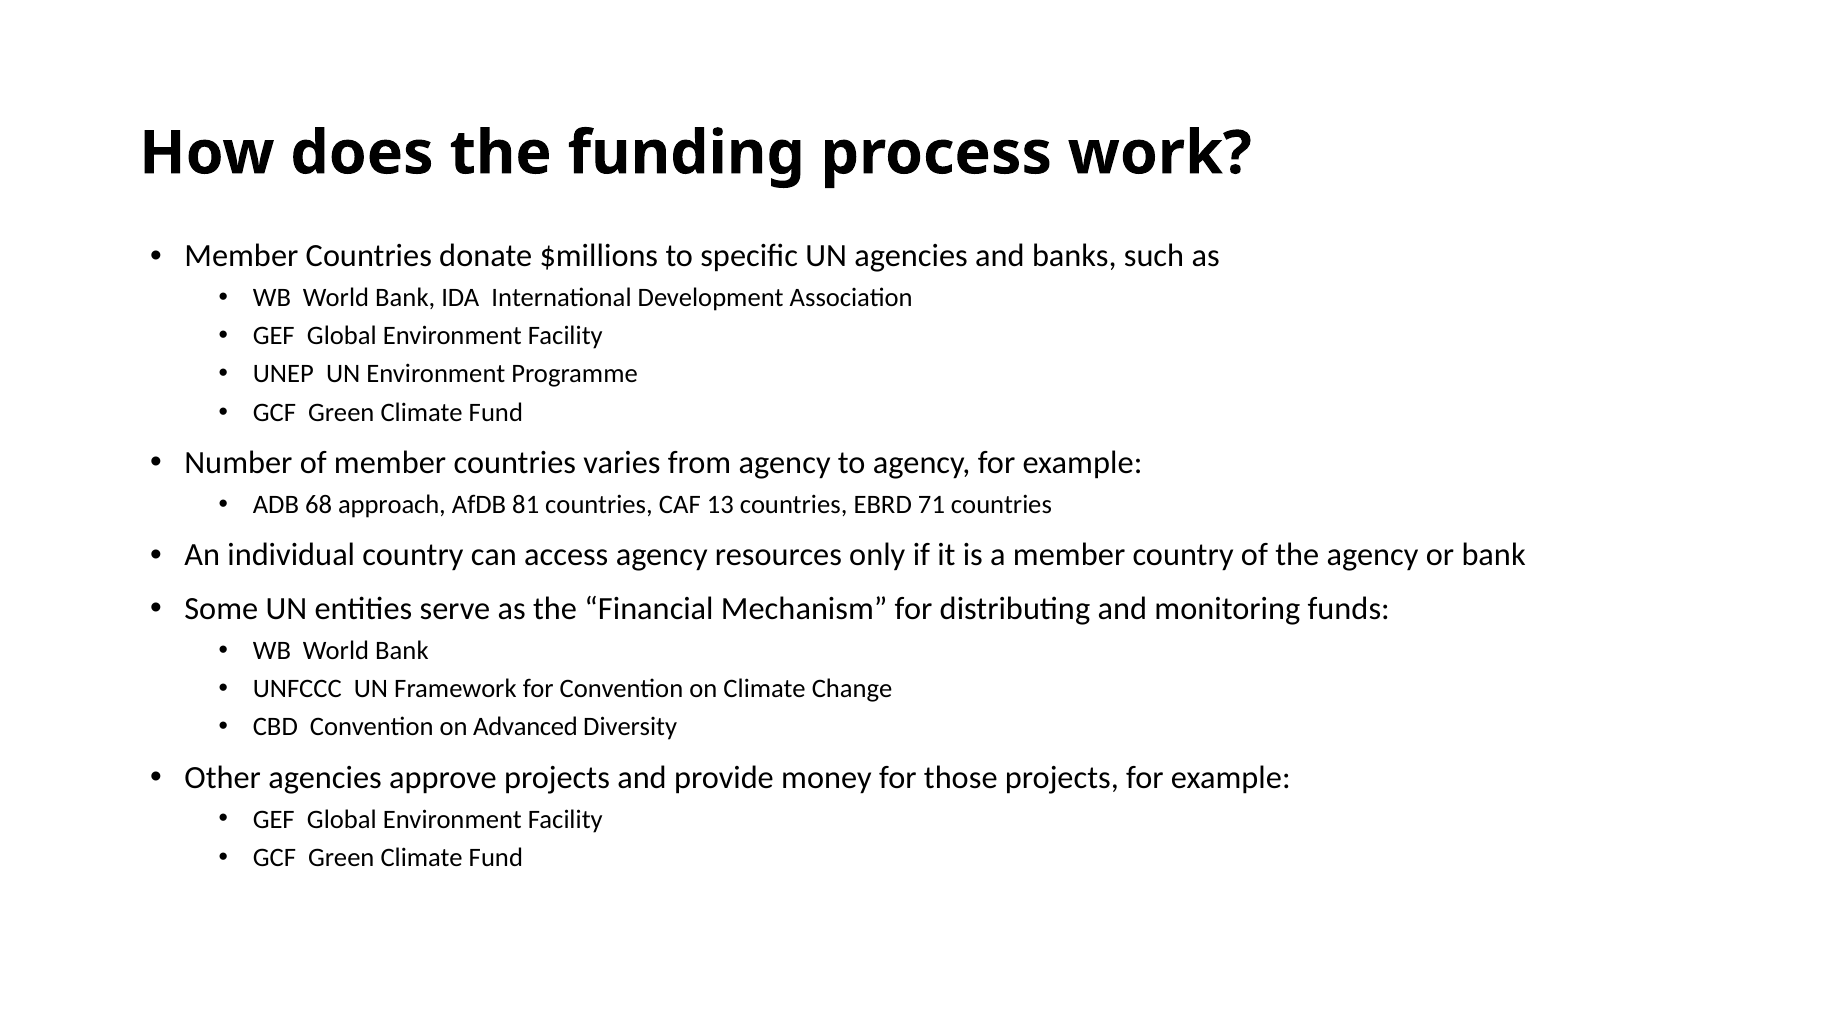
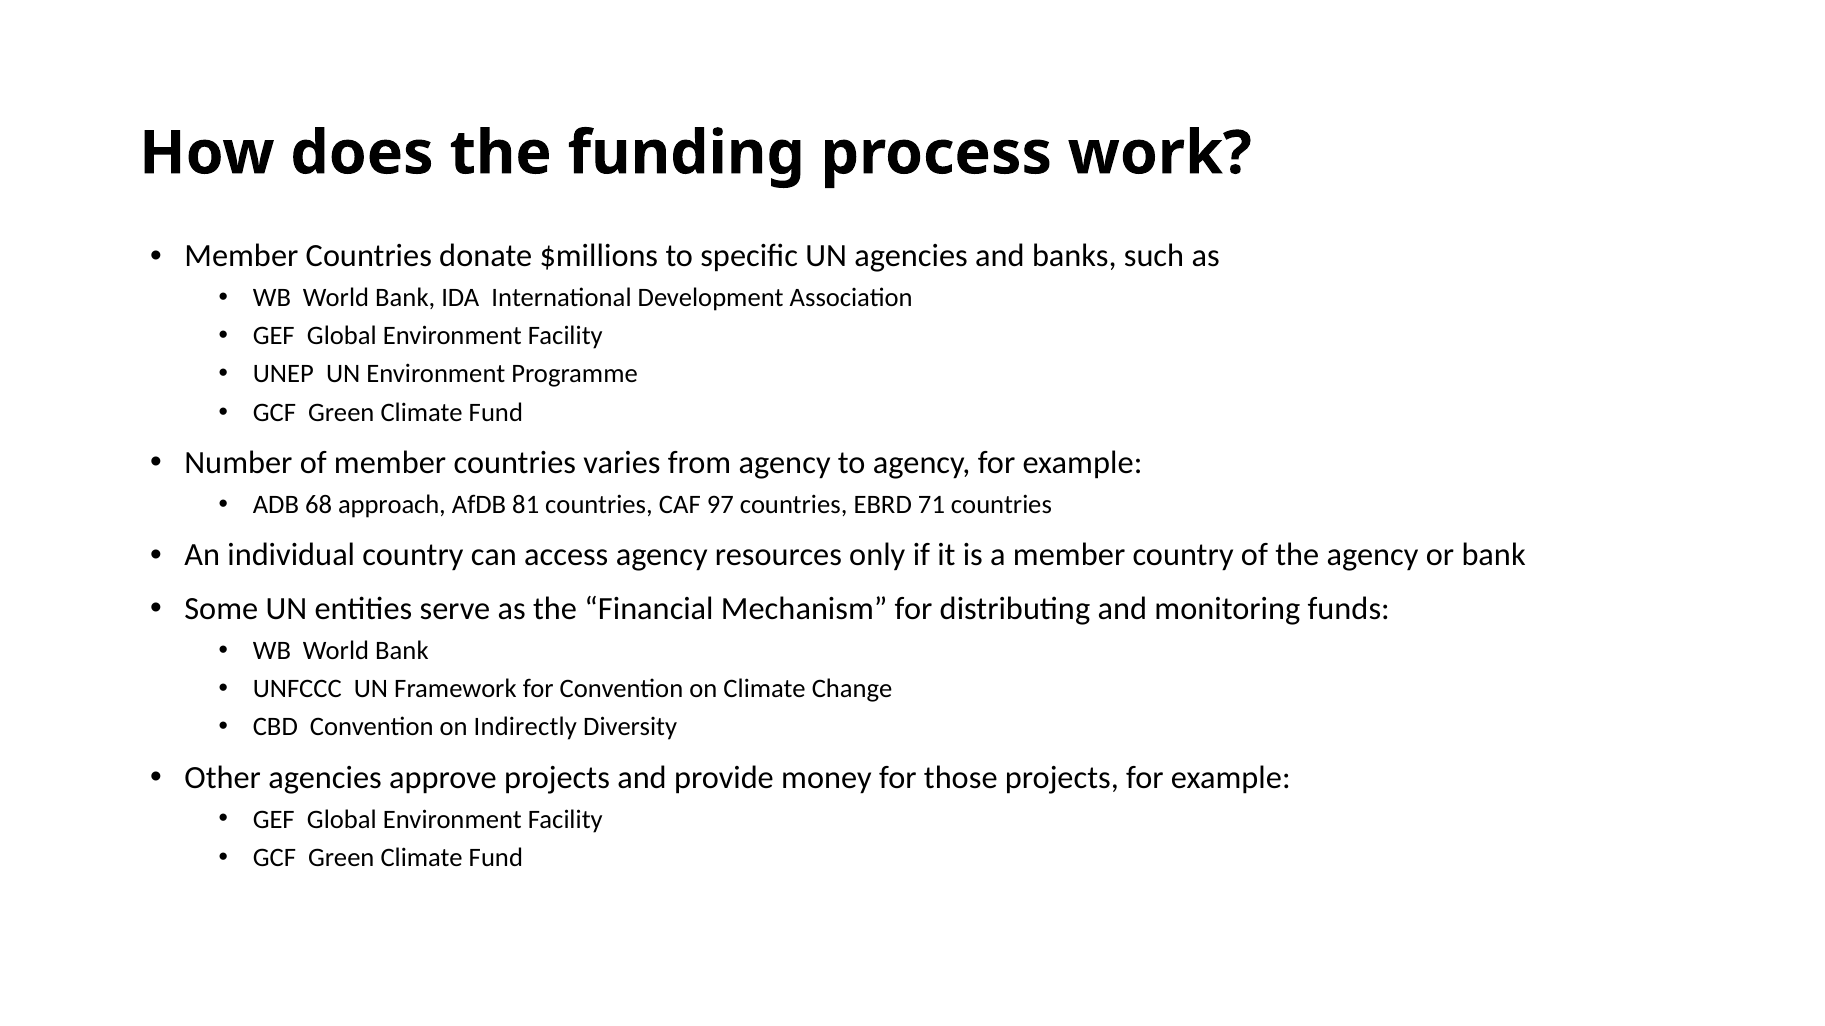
13: 13 -> 97 (720, 505)
Advanced: Advanced -> Indirectly (525, 727)
